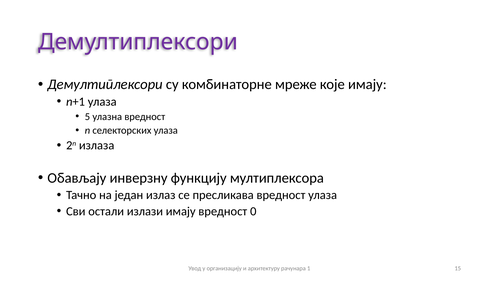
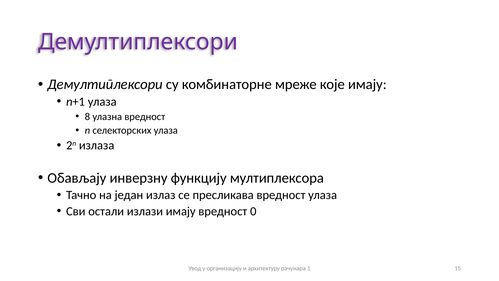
5: 5 -> 8 (87, 117)
